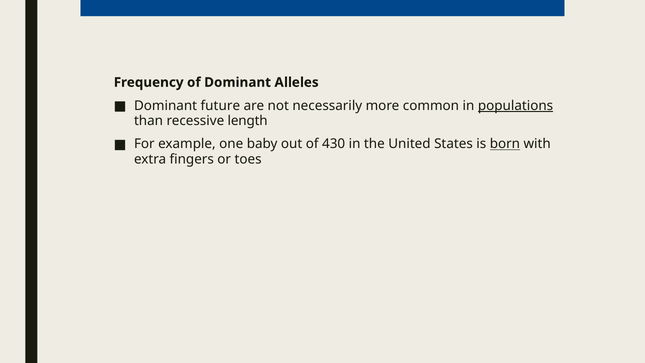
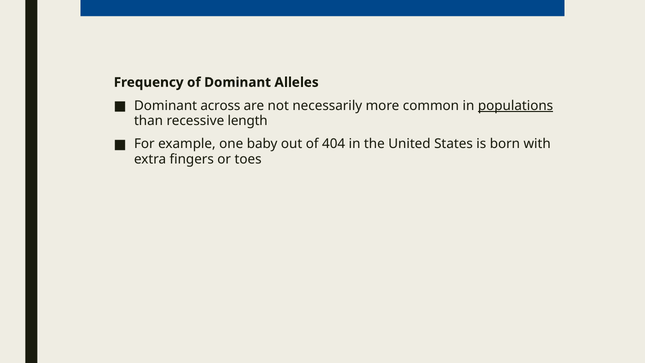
future: future -> across (220, 106)
430: 430 -> 404 (334, 144)
born underline: present -> none (505, 144)
